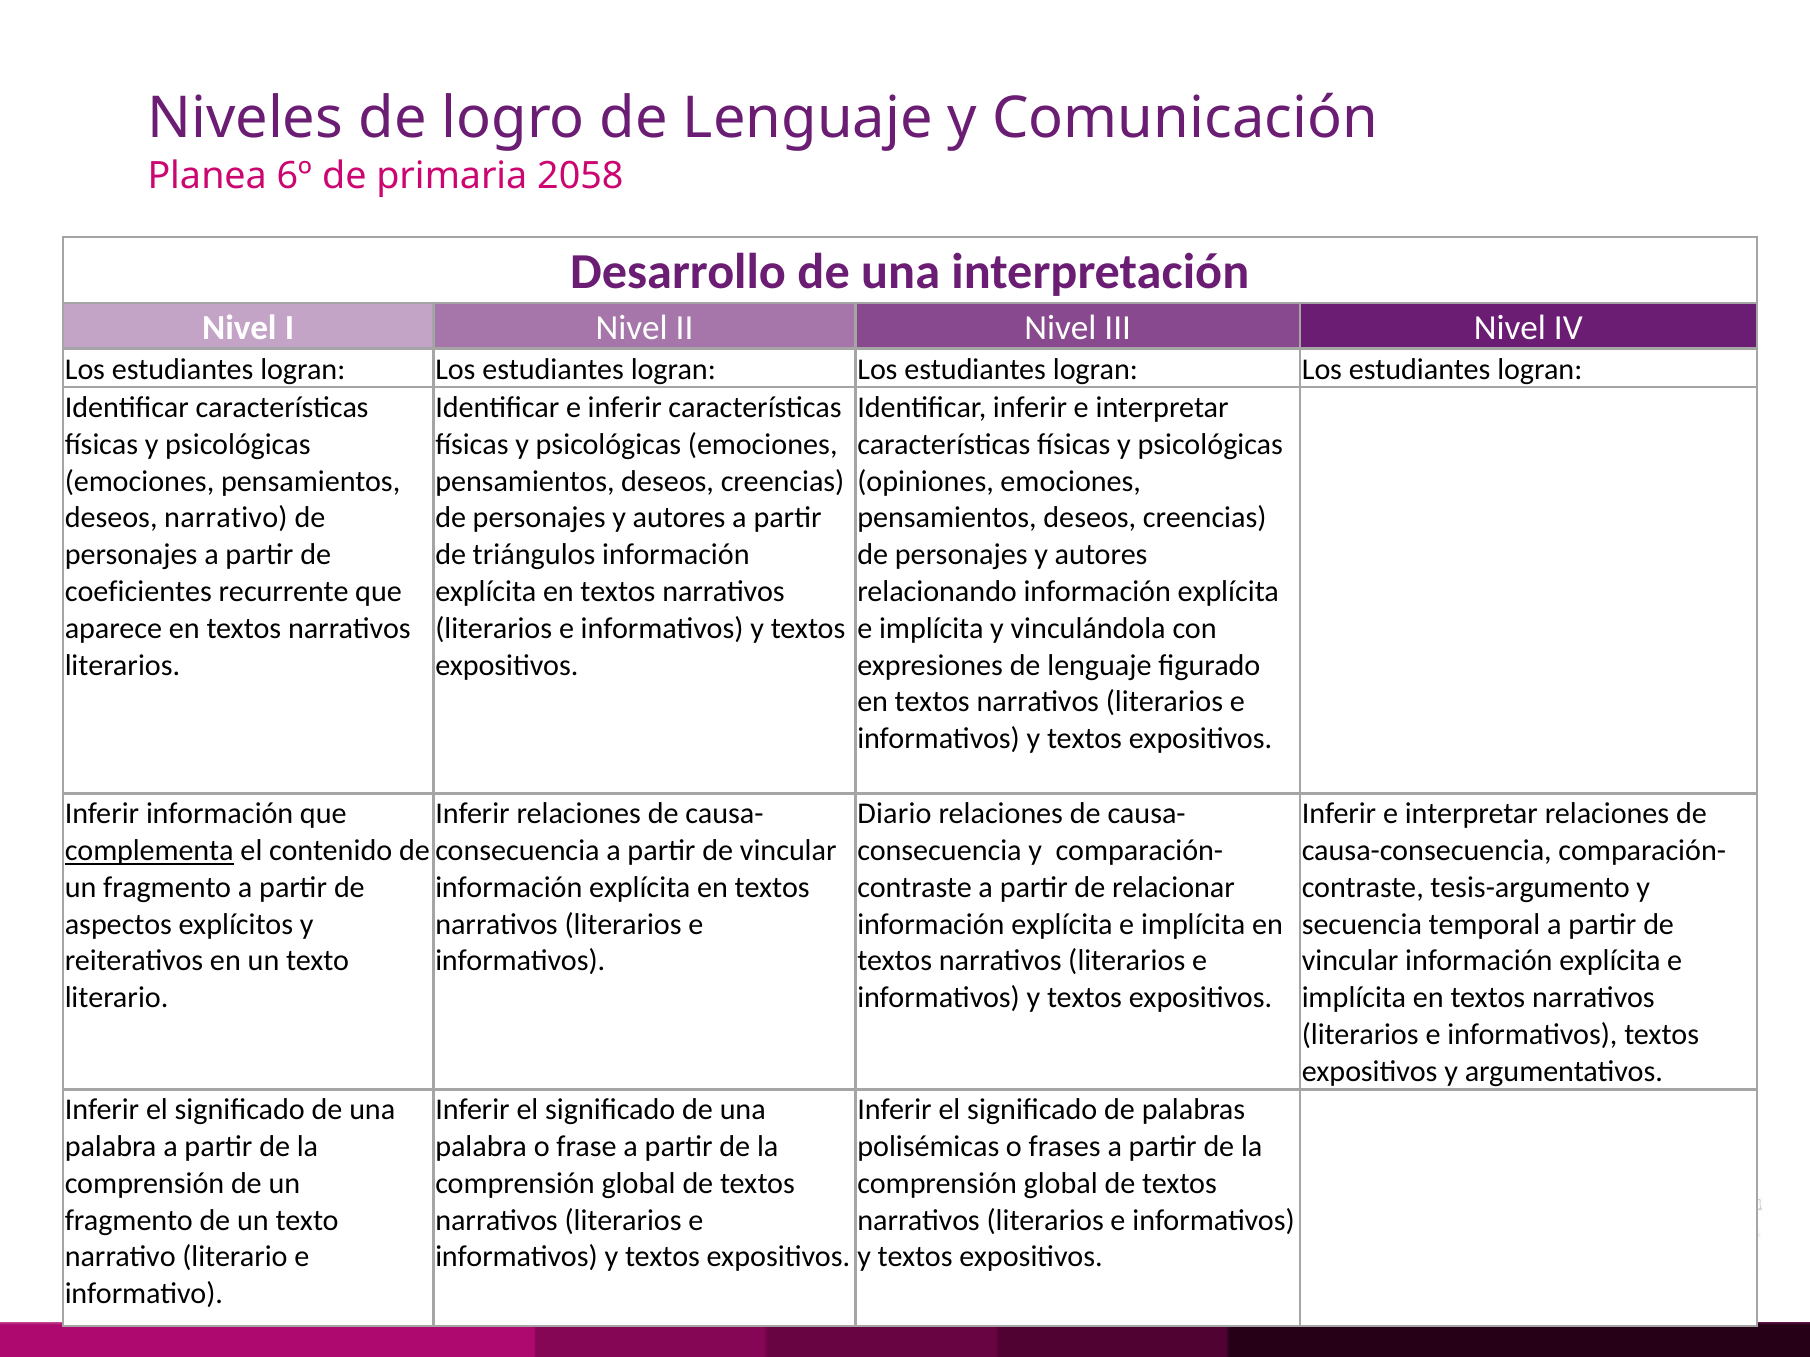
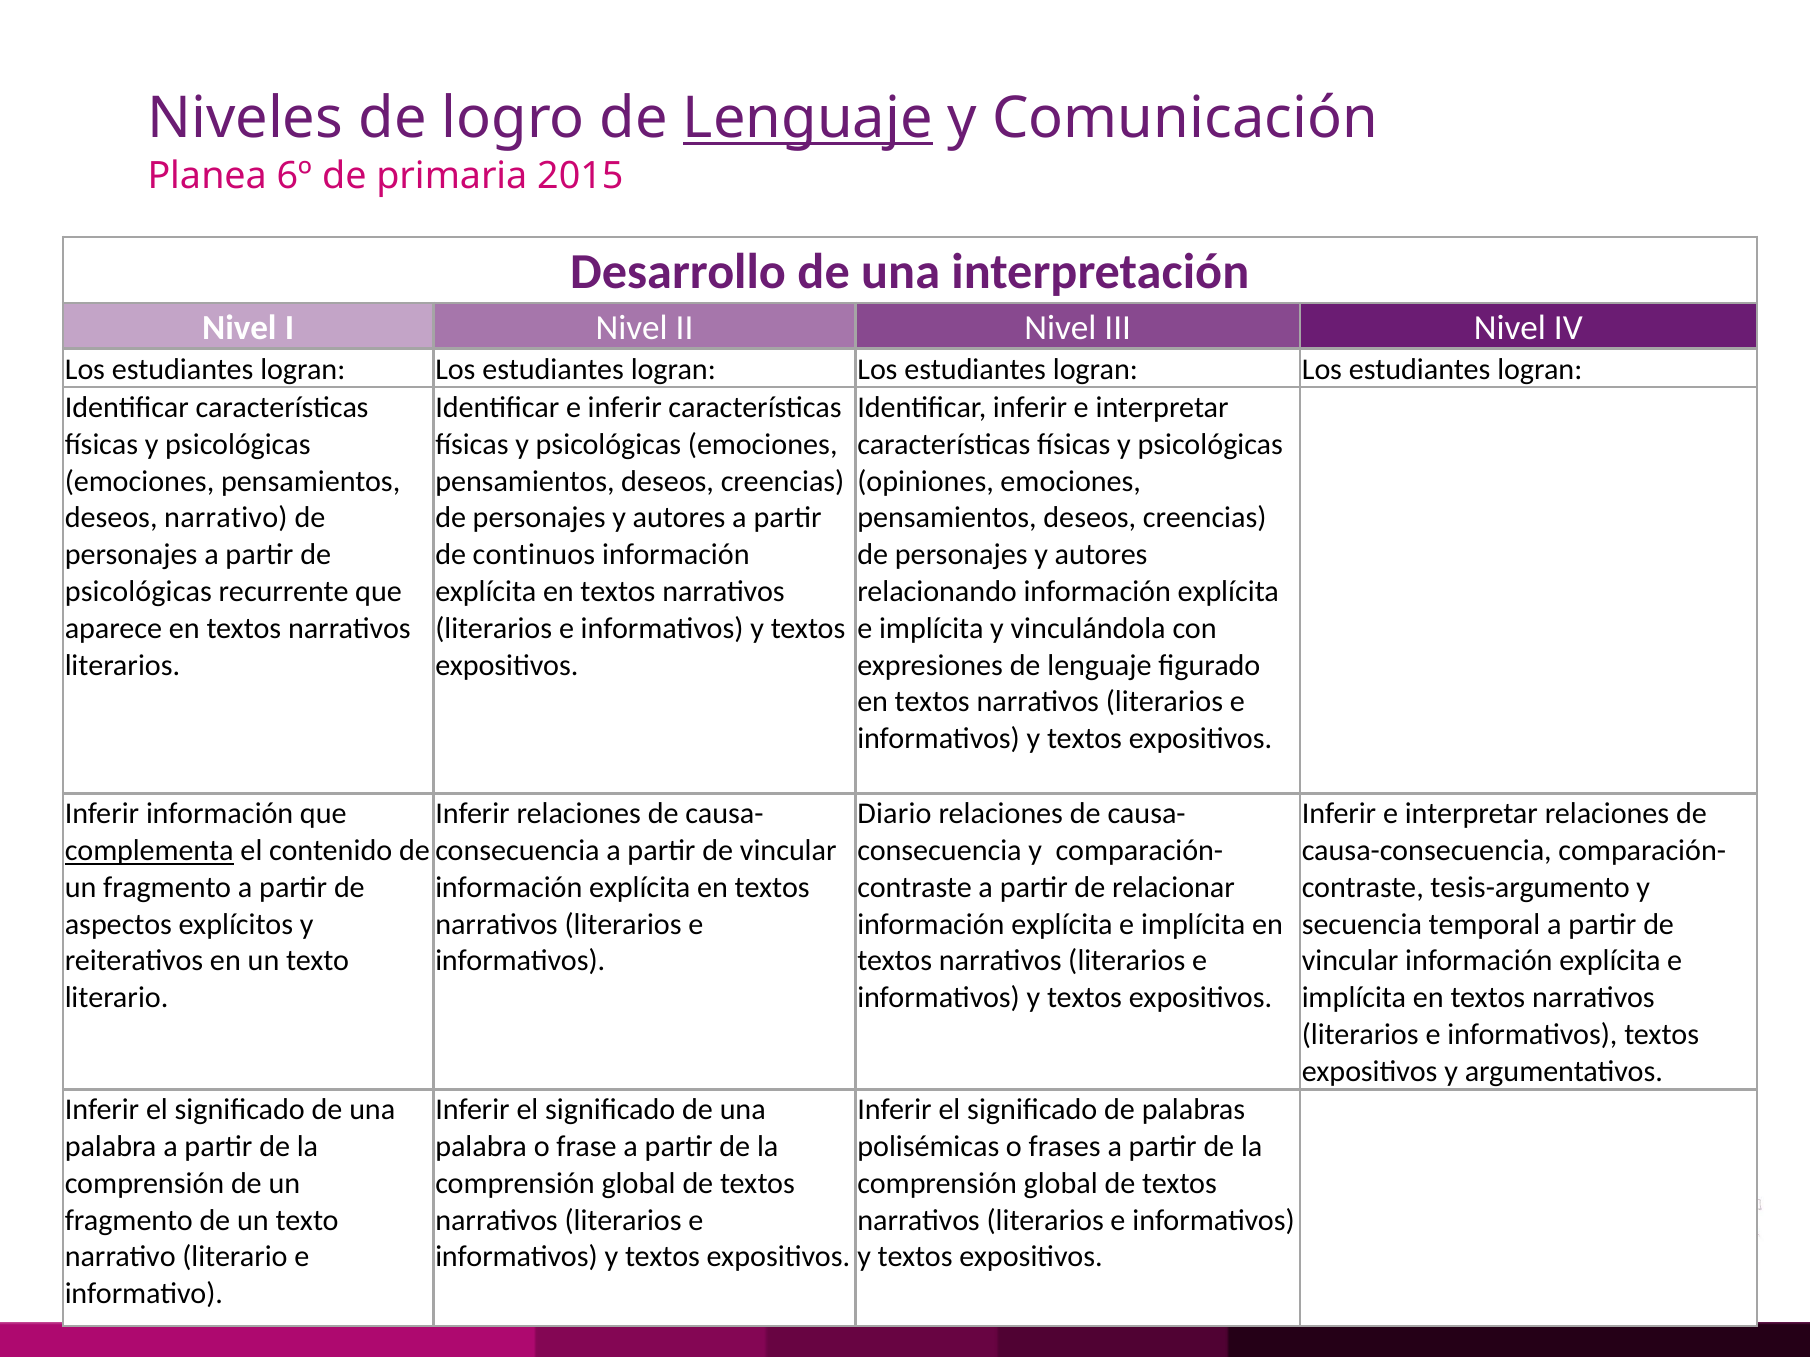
Lenguaje underline: none -> present (808, 118)
2058: 2058 -> 2015 (580, 177)
triángulos: triángulos -> continuos (534, 555)
coeficientes: coeficientes -> psicológicas (138, 592)
